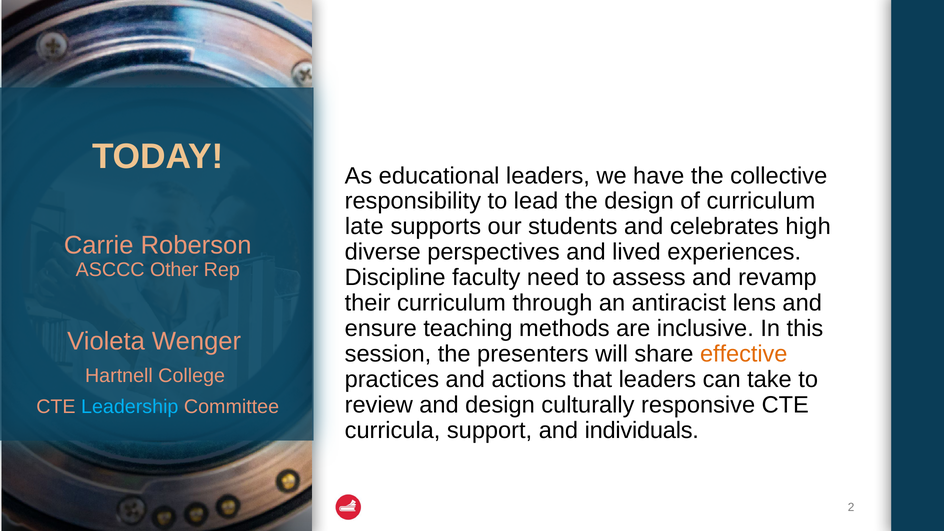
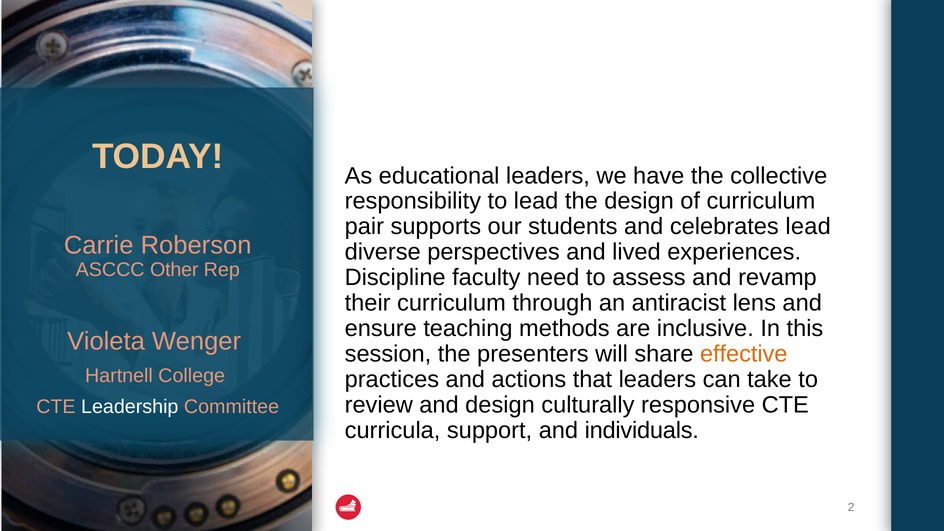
late: late -> pair (364, 227)
celebrates high: high -> lead (808, 227)
Leadership colour: light blue -> white (130, 407)
